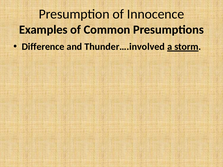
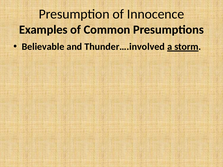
Difference: Difference -> Believable (43, 47)
